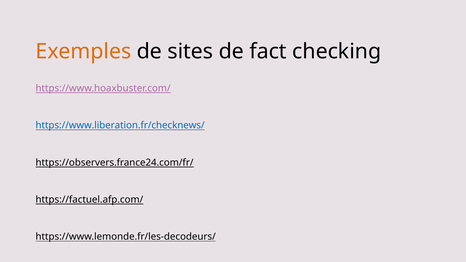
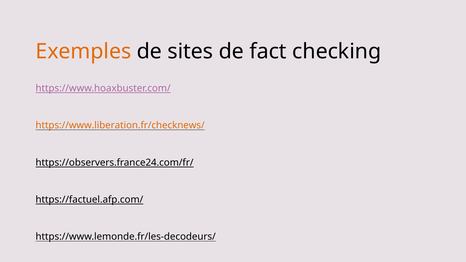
https://www.liberation.fr/checknews/ colour: blue -> orange (120, 125)
